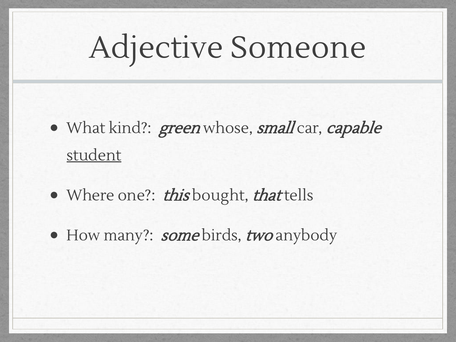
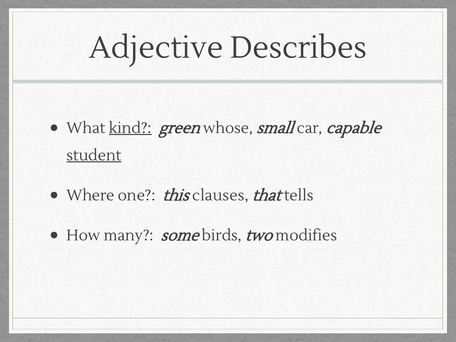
Someone: Someone -> Describes (298, 48)
kind underline: none -> present (130, 128)
bought: bought -> clauses (220, 195)
anybody: anybody -> modifies (306, 235)
